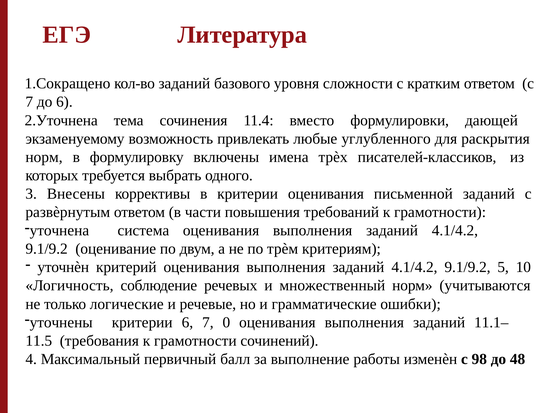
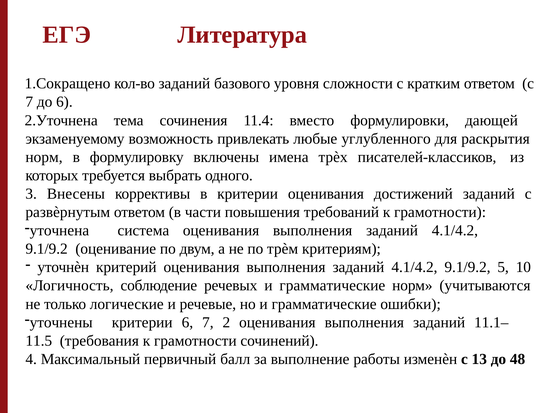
письменной: письменной -> достижений (413, 194)
речевых и множественный: множественный -> грамматические (332, 286)
0: 0 -> 2 (226, 323)
98: 98 -> 13 (479, 359)
